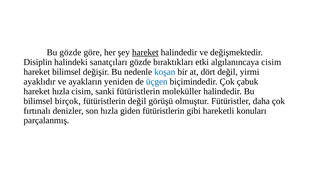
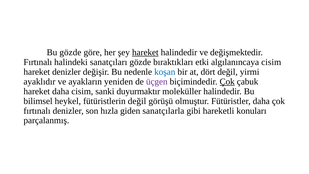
Disiplin: Disiplin -> Fırtınalı (38, 62)
hareket bilimsel: bilimsel -> denizler (66, 72)
üçgen colour: blue -> purple (157, 81)
Çok underline: none -> present (227, 81)
hareket hızla: hızla -> daha (61, 91)
sanki fütüristlerin: fütüristlerin -> duyurmaktır (138, 91)
birçok: birçok -> heykel (68, 101)
giden fütüristlerin: fütüristlerin -> sanatçılarla (163, 111)
